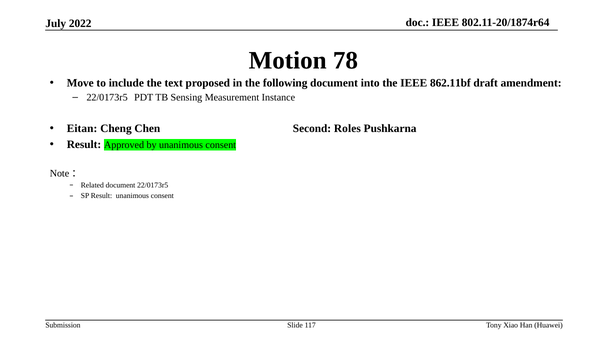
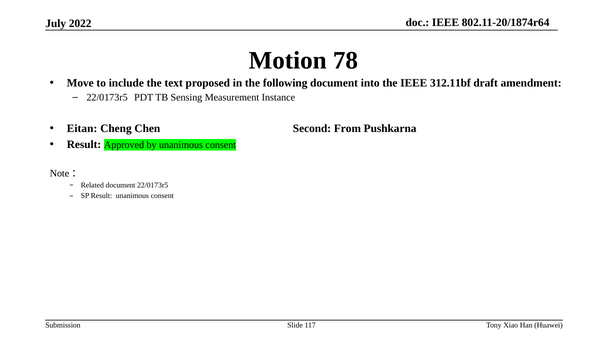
862.11bf: 862.11bf -> 312.11bf (450, 83)
Roles: Roles -> From (347, 129)
